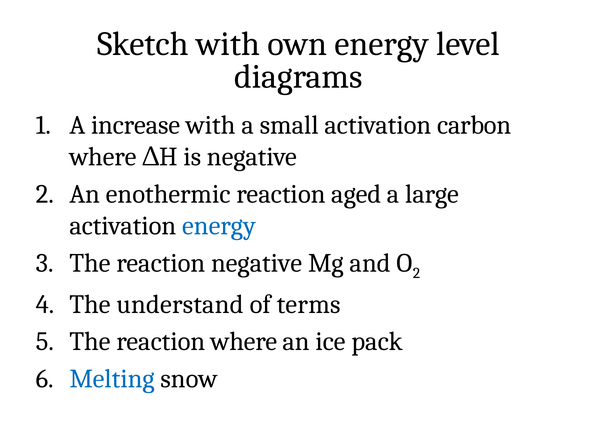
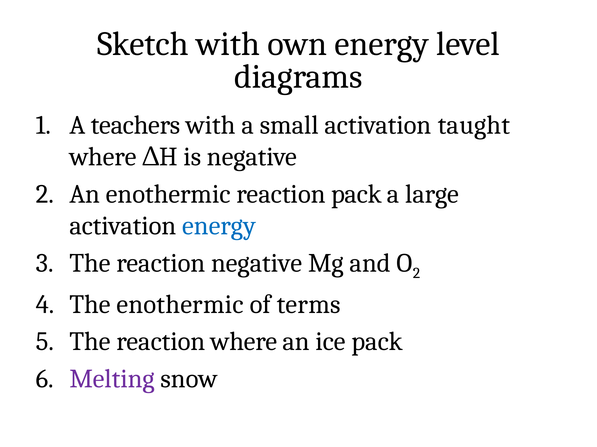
increase: increase -> teachers (136, 125)
carbon: carbon -> taught (474, 125)
reaction aged: aged -> pack (356, 194)
The understand: understand -> enothermic (180, 305)
Melting colour: blue -> purple (112, 379)
